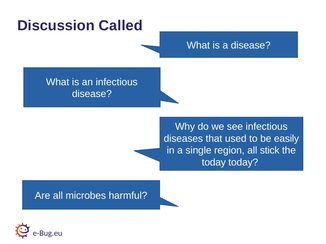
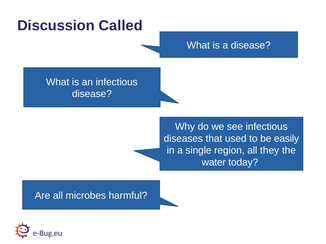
stick: stick -> they (270, 151)
today: today -> water (214, 163)
